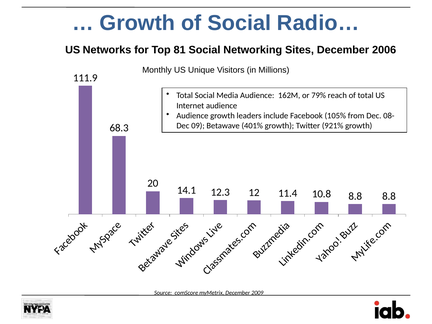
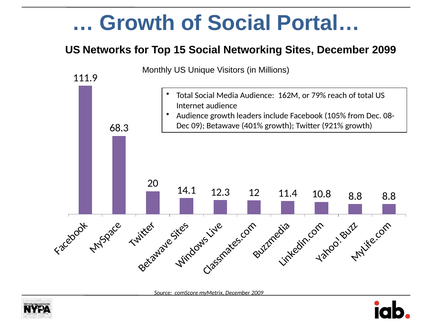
Radio…: Radio… -> Portal… (318, 23)
81: 81 -> 15 (180, 50)
2006: 2006 -> 2099 (384, 50)
